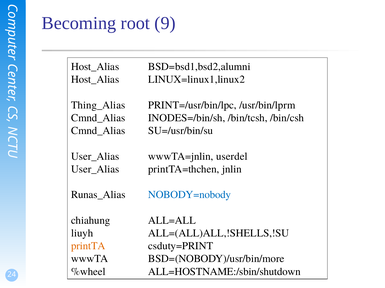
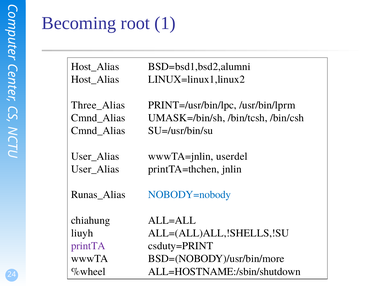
9: 9 -> 1 (165, 23)
Thing_Alias: Thing_Alias -> Three_Alias (98, 105)
INODES=/bin/sh: INODES=/bin/sh -> UMASK=/bin/sh (187, 118)
printTA colour: orange -> purple (88, 247)
